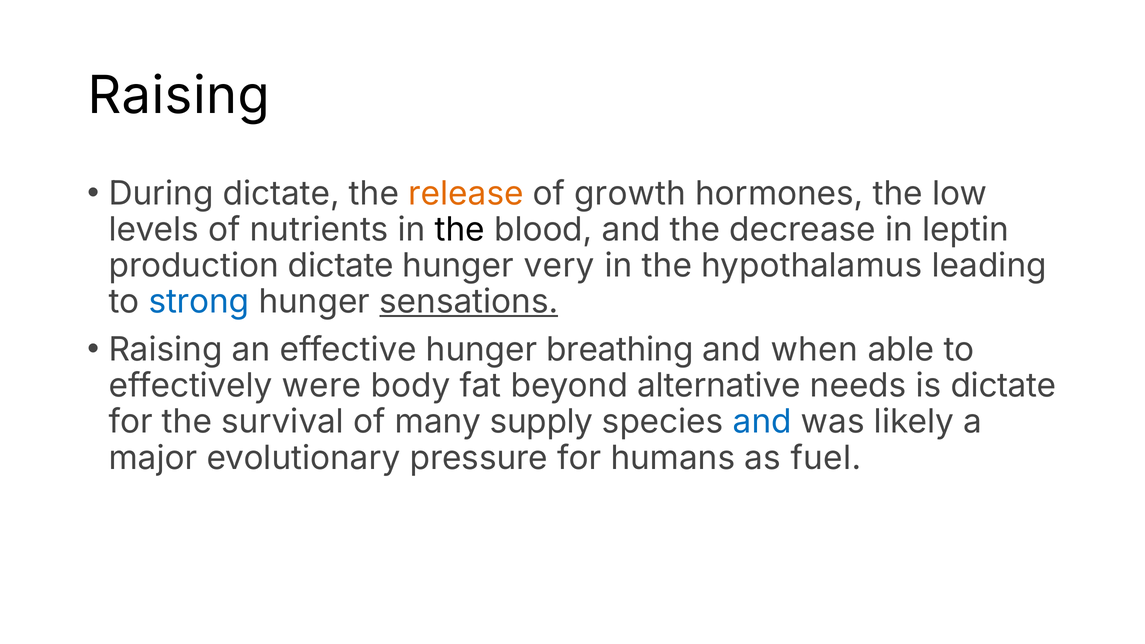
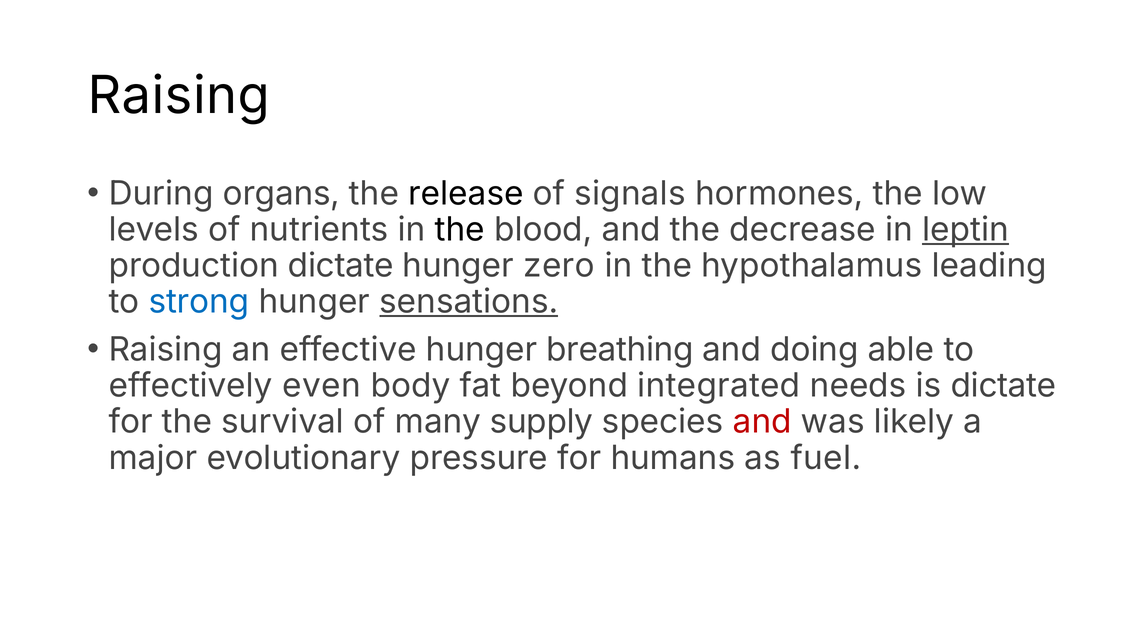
During dictate: dictate -> organs (281, 194)
release colour: orange -> black (466, 194)
growth: growth -> signals (630, 194)
leptin underline: none -> present (966, 230)
very: very -> zero (559, 266)
when: when -> doing (814, 350)
were: were -> even (322, 386)
alternative: alternative -> integrated (719, 386)
and colour: blue -> red (762, 422)
